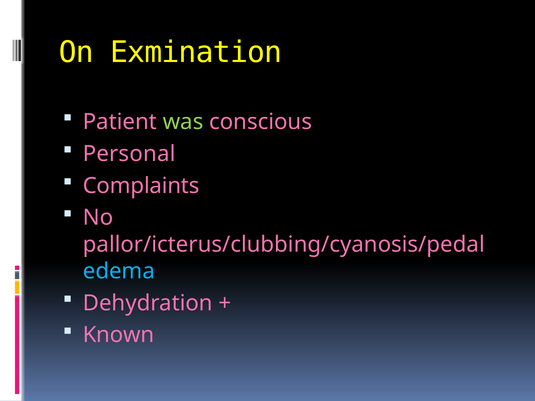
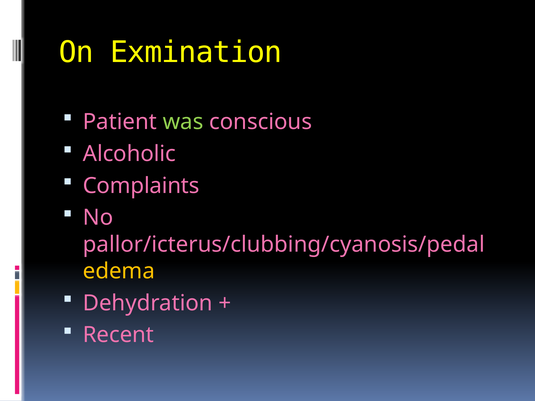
Personal: Personal -> Alcoholic (129, 154)
edema colour: light blue -> yellow (119, 271)
Known: Known -> Recent (118, 335)
